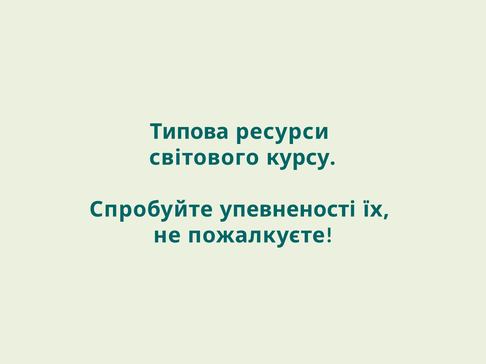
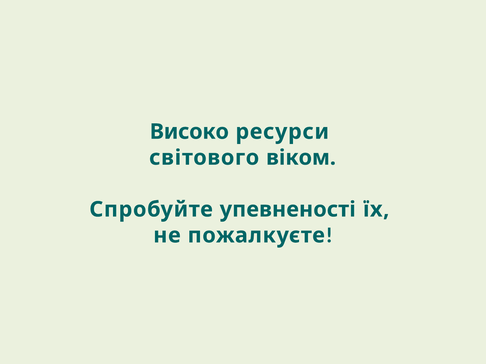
Типова: Типова -> Високо (189, 132)
курсу: курсу -> віком (301, 158)
